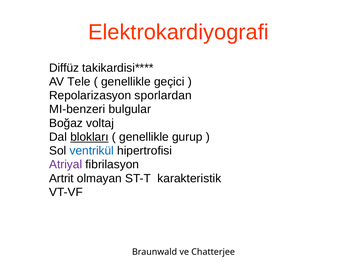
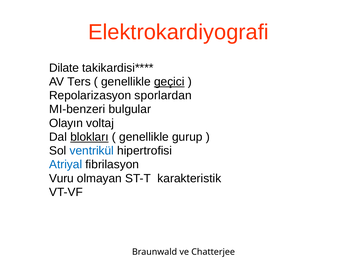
Diffüz: Diffüz -> Dilate (64, 68)
Tele: Tele -> Ters (79, 82)
geçici underline: none -> present (169, 82)
Boğaz: Boğaz -> Olayın (66, 123)
Atriyal colour: purple -> blue (66, 164)
Artrit: Artrit -> Vuru (61, 178)
